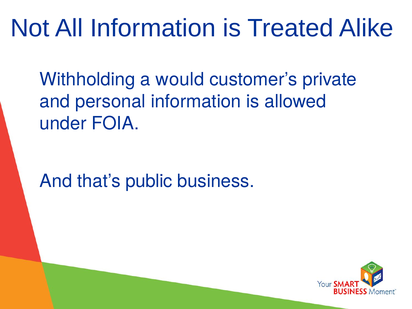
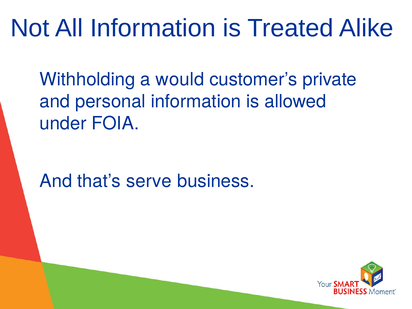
public: public -> serve (149, 181)
